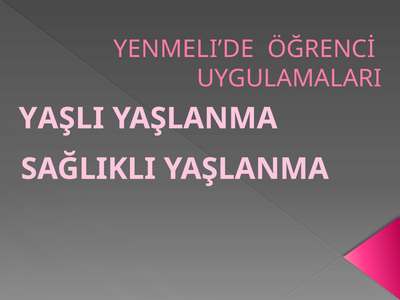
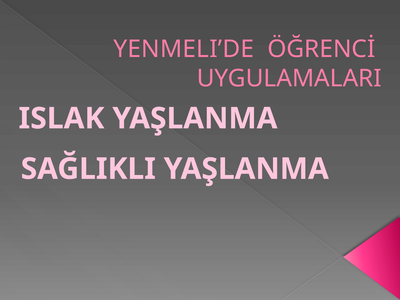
YAŞLI: YAŞLI -> ISLAK (61, 119)
